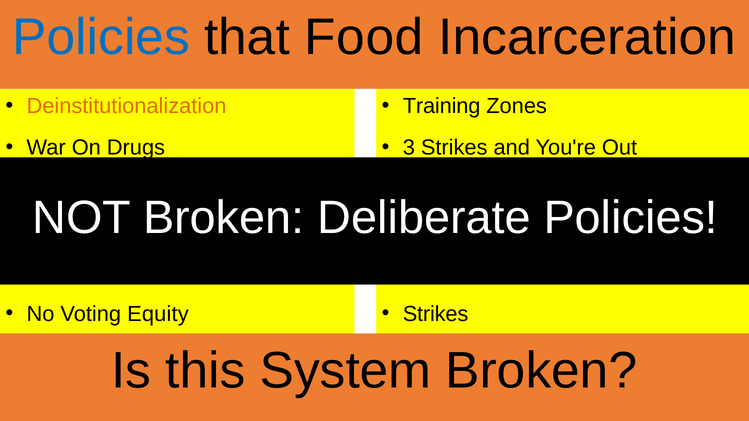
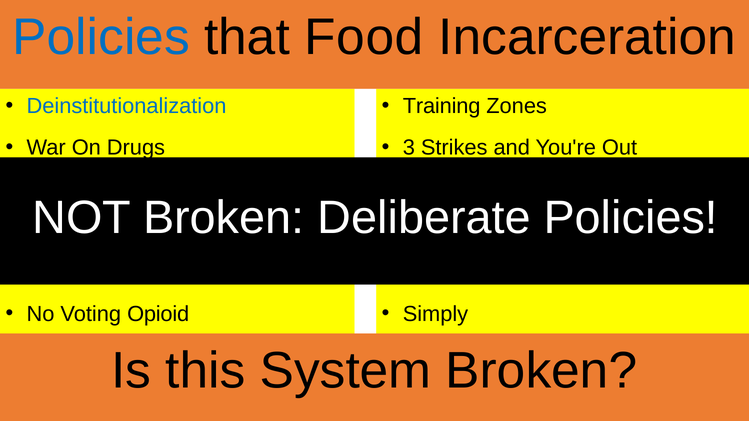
Deinstitutionalization colour: orange -> blue (127, 106)
Equity: Equity -> Opioid (158, 314)
Strikes: Strikes -> Simply (435, 314)
